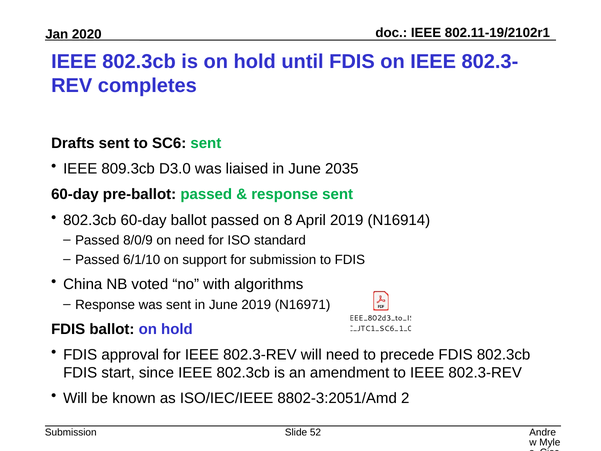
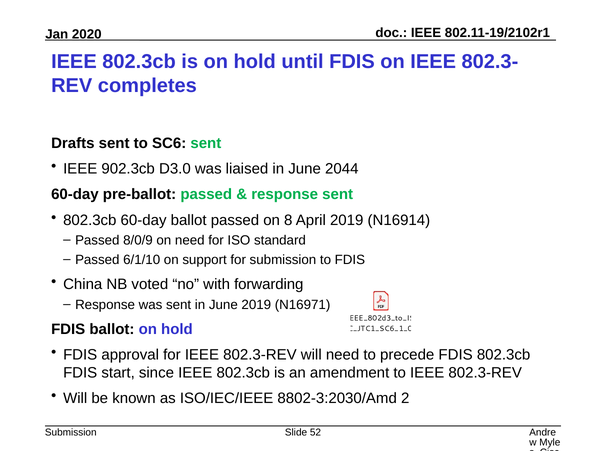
809.3cb: 809.3cb -> 902.3cb (128, 169)
2035: 2035 -> 2044 (342, 169)
algorithms: algorithms -> forwarding (269, 284)
8802-3:2051/Amd: 8802-3:2051/Amd -> 8802-3:2030/Amd (337, 398)
